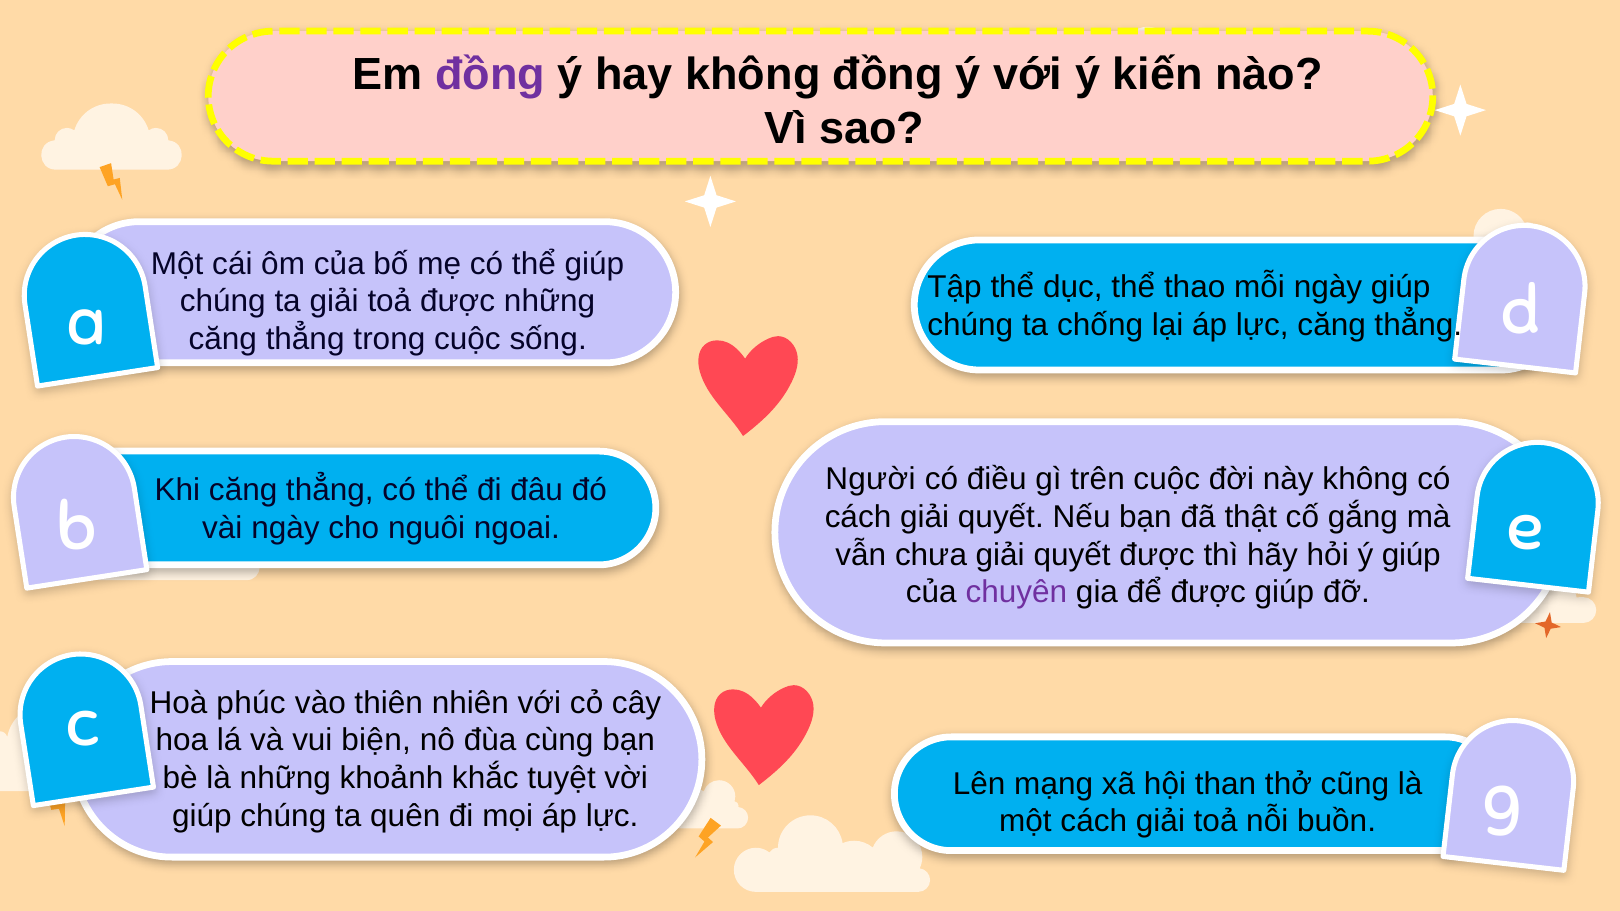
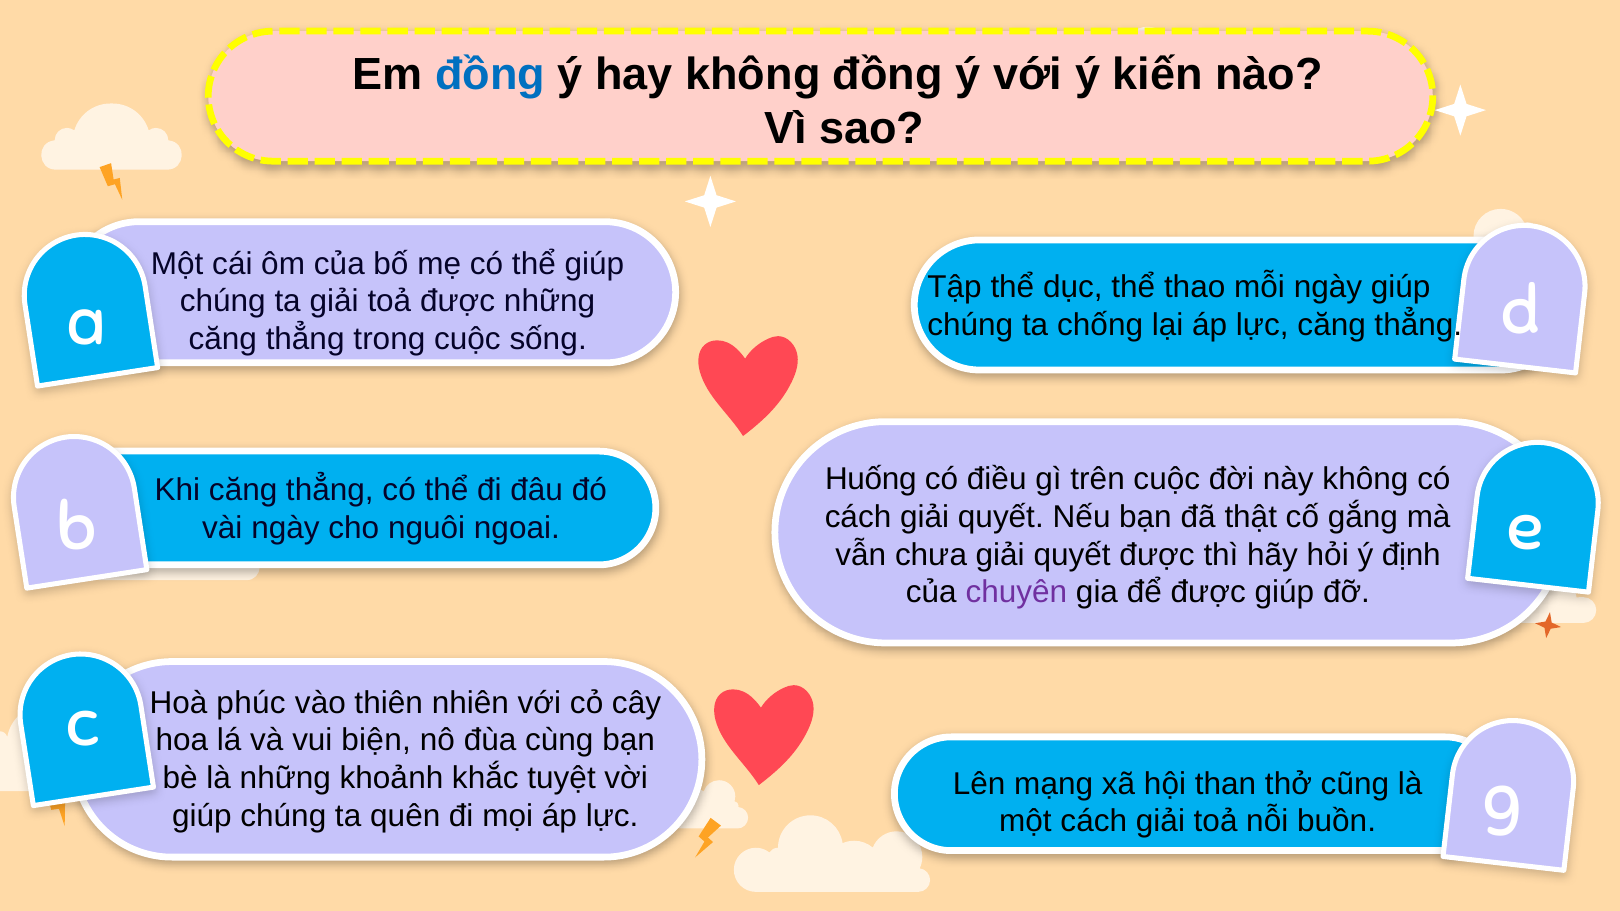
đồng colour: purple -> blue (490, 75)
Người: Người -> Huống (871, 479)
ý giúp: giúp -> định (1411, 555)
